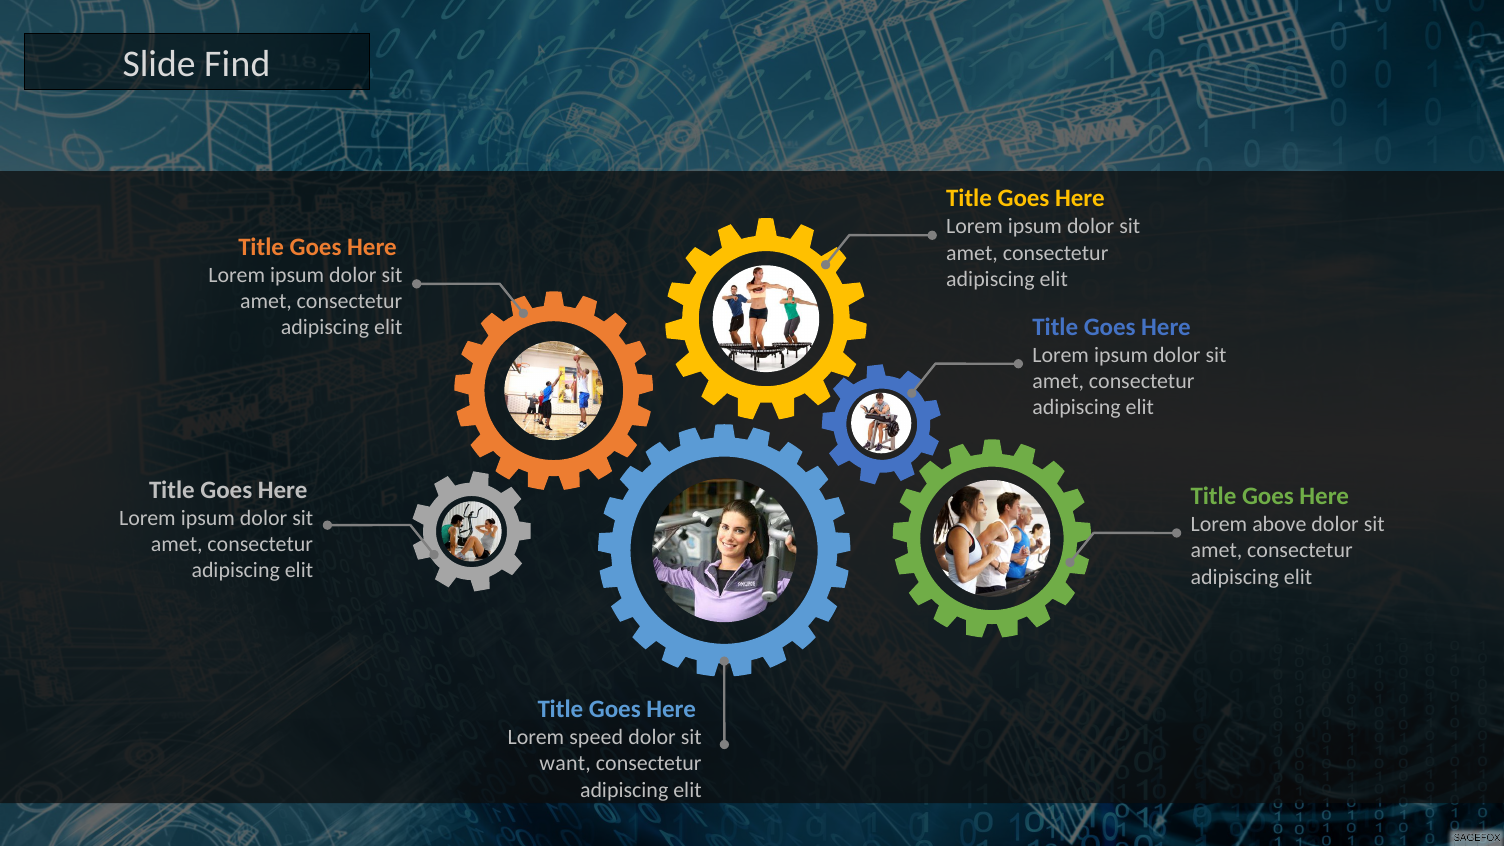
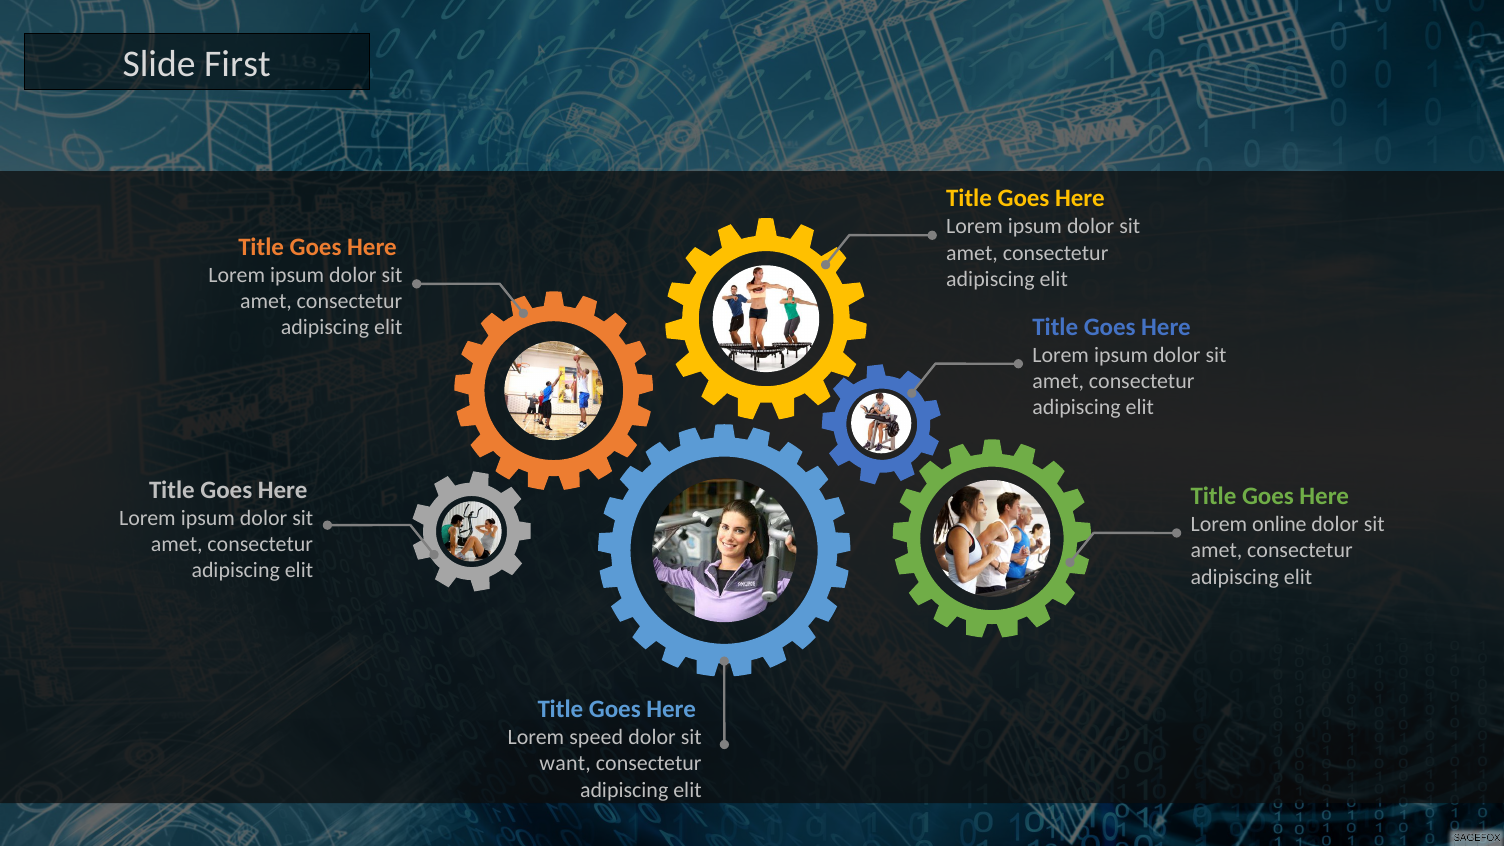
Find: Find -> First (237, 64)
above: above -> online (1279, 524)
